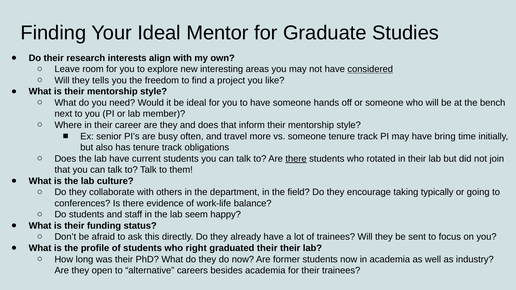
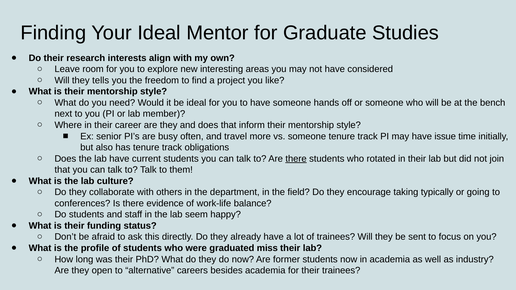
considered underline: present -> none (370, 69)
bring: bring -> issue (445, 136)
right: right -> were (196, 248)
graduated their: their -> miss (267, 248)
